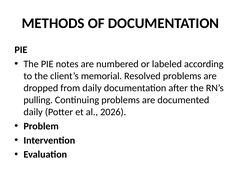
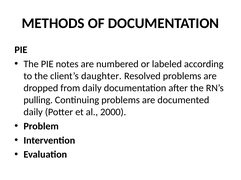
memorial: memorial -> daughter (101, 76)
2026: 2026 -> 2000 (113, 113)
